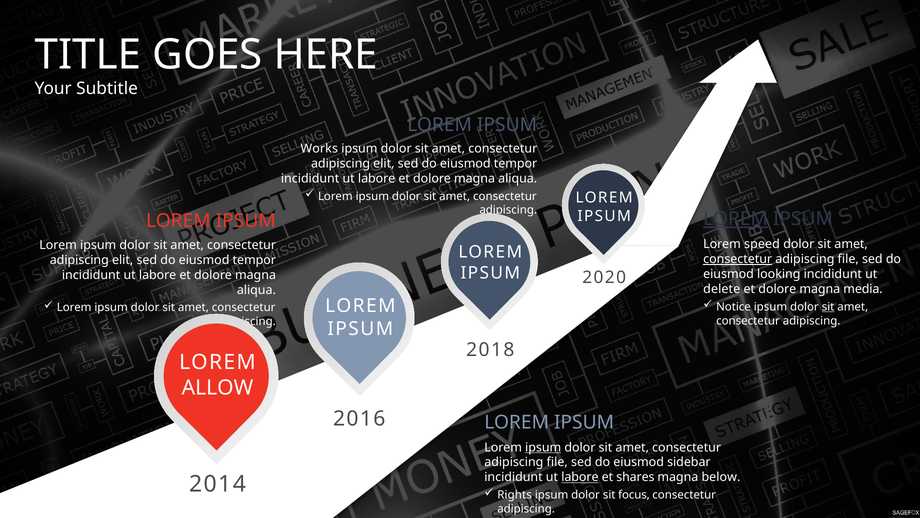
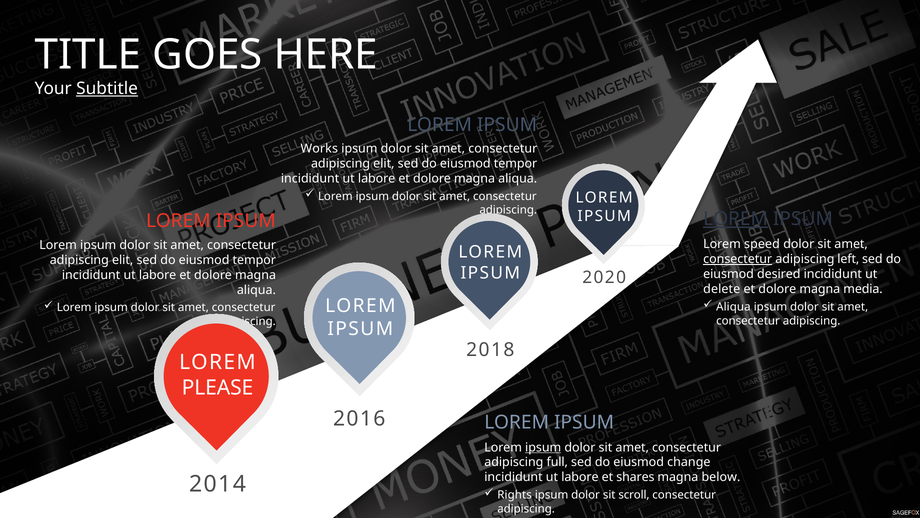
Subtitle underline: none -> present (107, 88)
file: file -> left (848, 259)
looking: looking -> desired (779, 274)
Notice: Notice -> Aliqua (733, 307)
sit underline: present -> none (828, 307)
ALLOW: ALLOW -> PLEASE (218, 387)
file: file -> full (557, 462)
sidebar: sidebar -> change (689, 462)
labore underline: present -> none (580, 477)
focus: focus -> scroll (634, 495)
